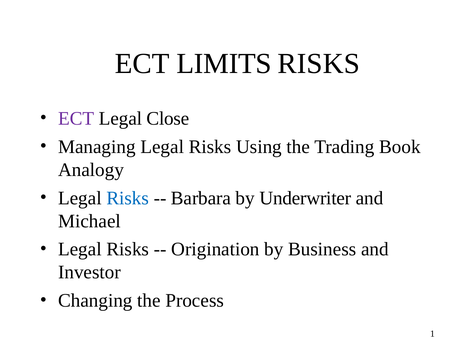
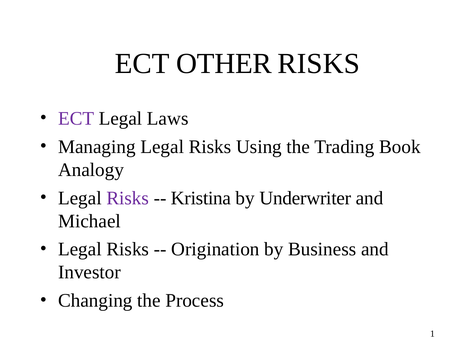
LIMITS: LIMITS -> OTHER (224, 63)
Close: Close -> Laws (168, 118)
Risks colour: blue -> purple (128, 198)
Barbara: Barbara -> Kristina (201, 198)
